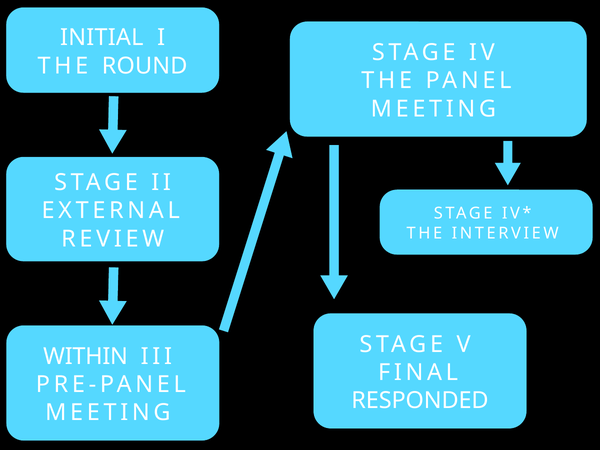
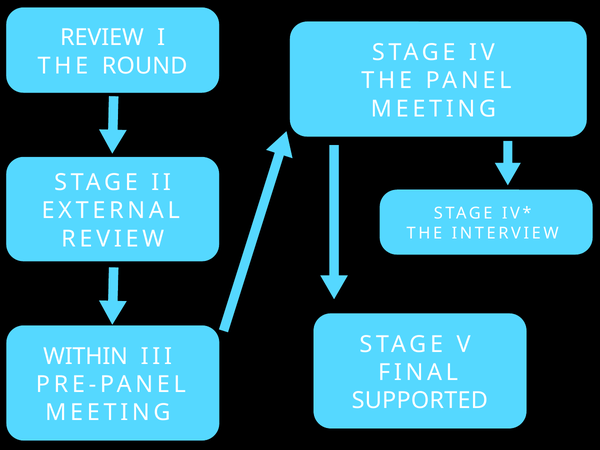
INITIAL: INITIAL -> REVIEW (102, 38)
RESPONDED: RESPONDED -> SUPPORTED (420, 401)
